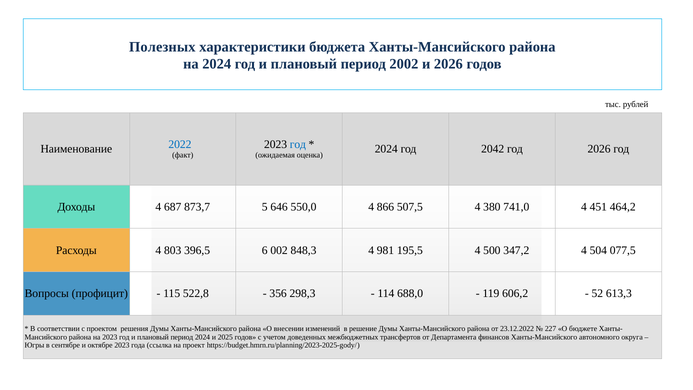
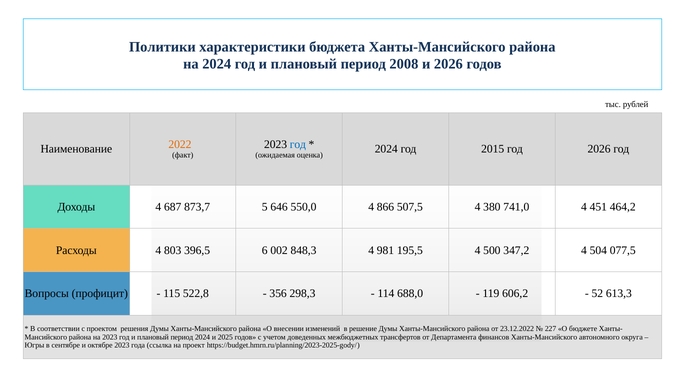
Полезных: Полезных -> Политики (162, 47)
2002: 2002 -> 2008 (404, 64)
2022 colour: blue -> orange (180, 144)
2042: 2042 -> 2015 (493, 149)
